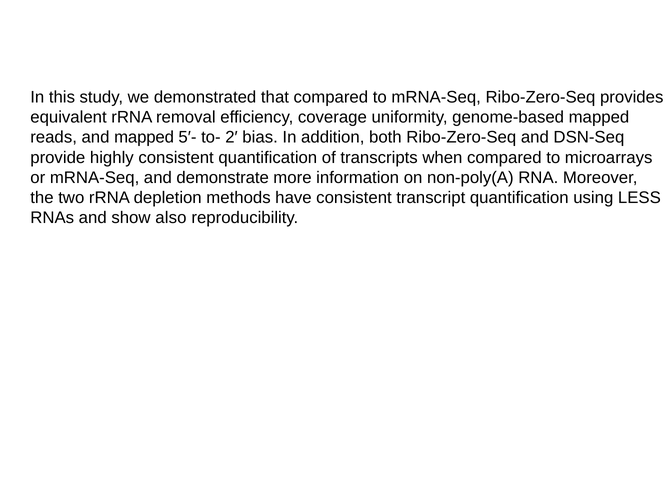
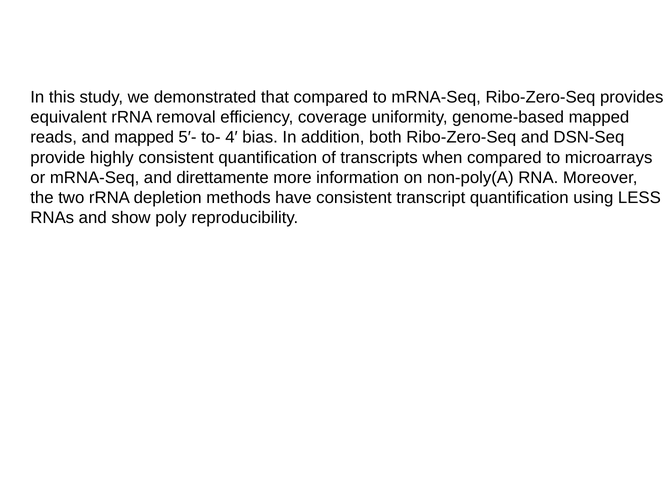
2′: 2′ -> 4′ (232, 138)
demonstrate: demonstrate -> direttamente (223, 178)
also: also -> poly (171, 218)
